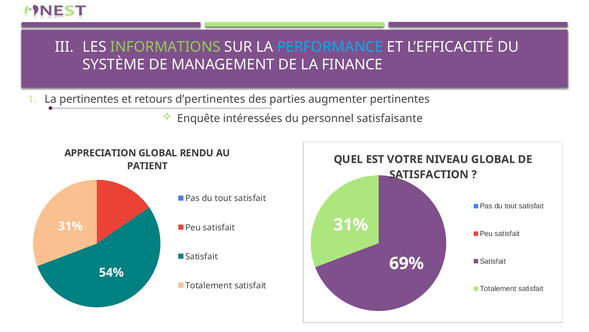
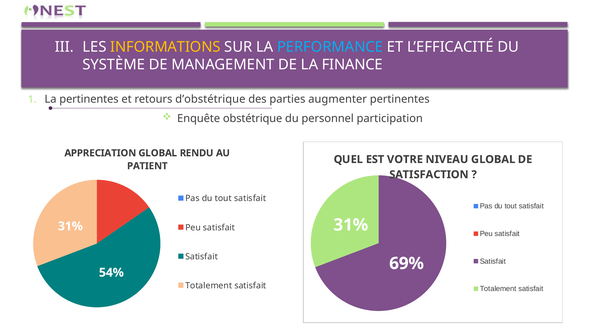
INFORMATIONS colour: light green -> yellow (165, 47)
d’pertinentes: d’pertinentes -> d’obstétrique (210, 99)
intéressées: intéressées -> obstétrique (253, 118)
satisfaisante: satisfaisante -> participation (390, 118)
